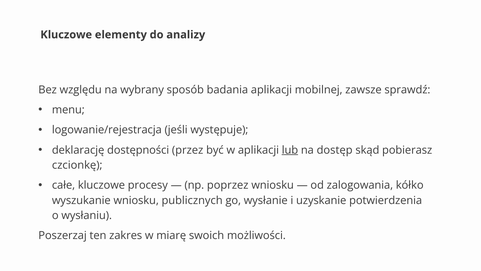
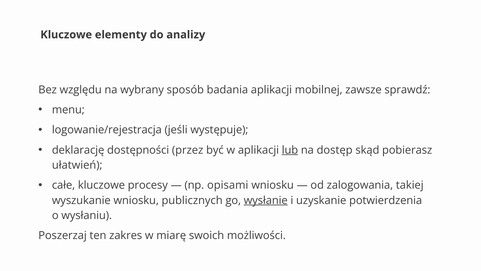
czcionkę: czcionkę -> ułatwień (77, 165)
poprzez: poprzez -> opisami (228, 185)
kółko: kółko -> takiej (410, 185)
wysłanie underline: none -> present (266, 200)
